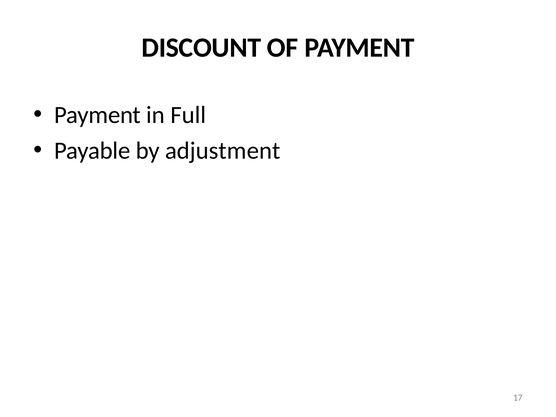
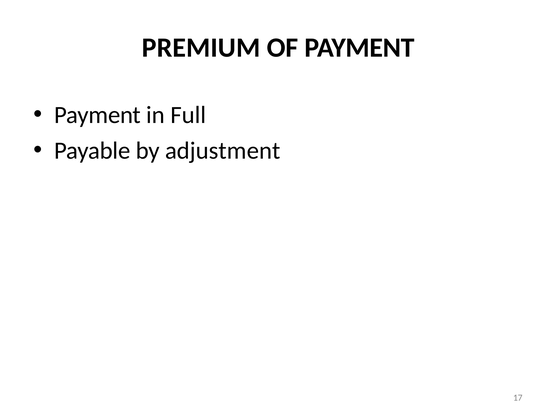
DISCOUNT: DISCOUNT -> PREMIUM (201, 48)
